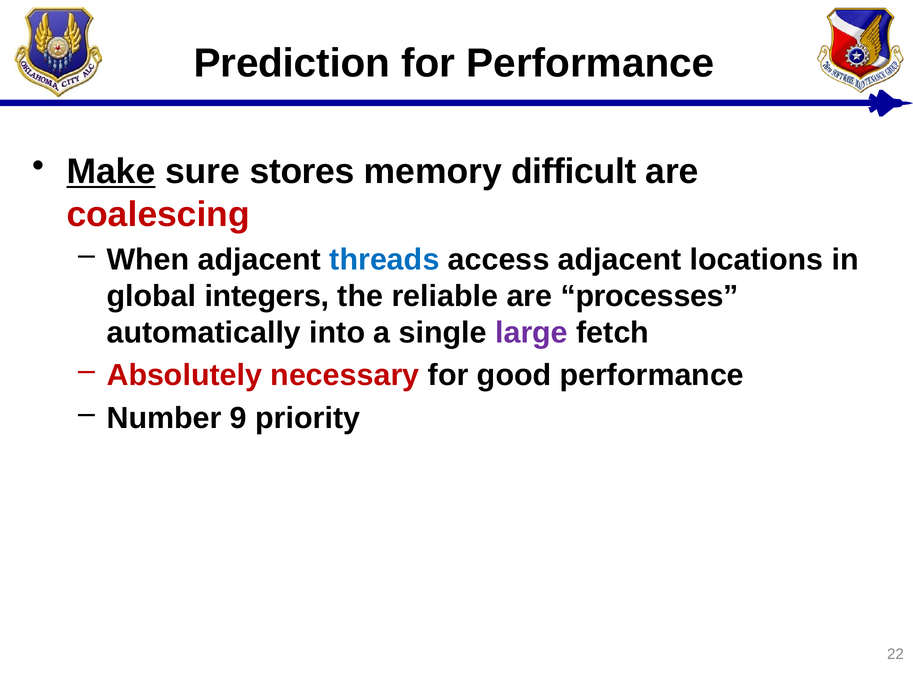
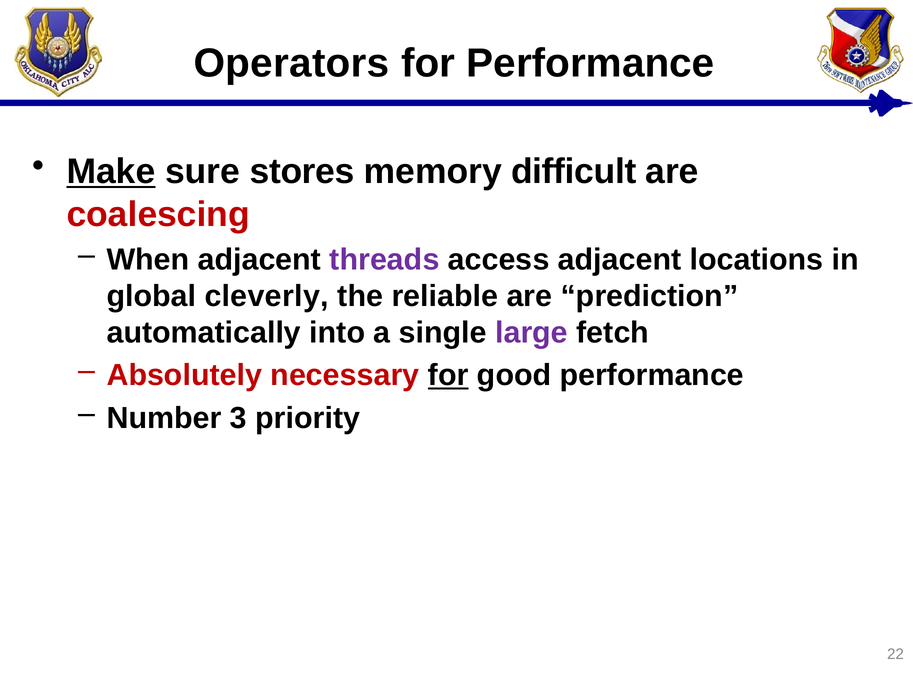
Prediction: Prediction -> Operators (292, 64)
threads colour: blue -> purple (384, 260)
integers: integers -> cleverly (267, 296)
processes: processes -> prediction (649, 296)
for underline: none -> present (448, 375)
9: 9 -> 3 (238, 418)
